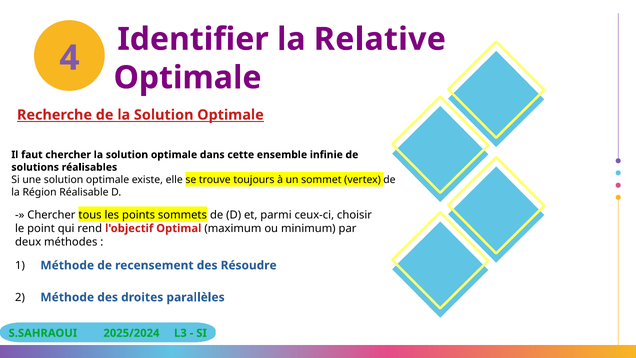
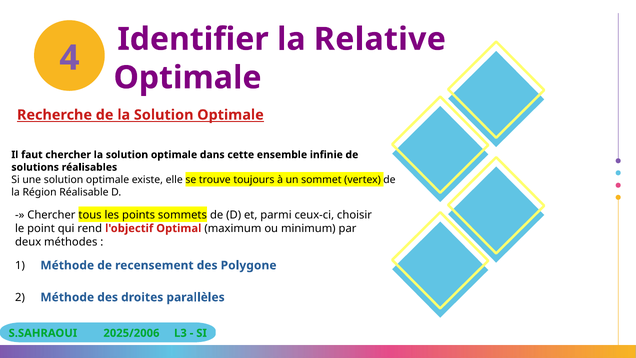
Résoudre: Résoudre -> Polygone (249, 265)
2025/2024: 2025/2024 -> 2025/2006 (131, 333)
